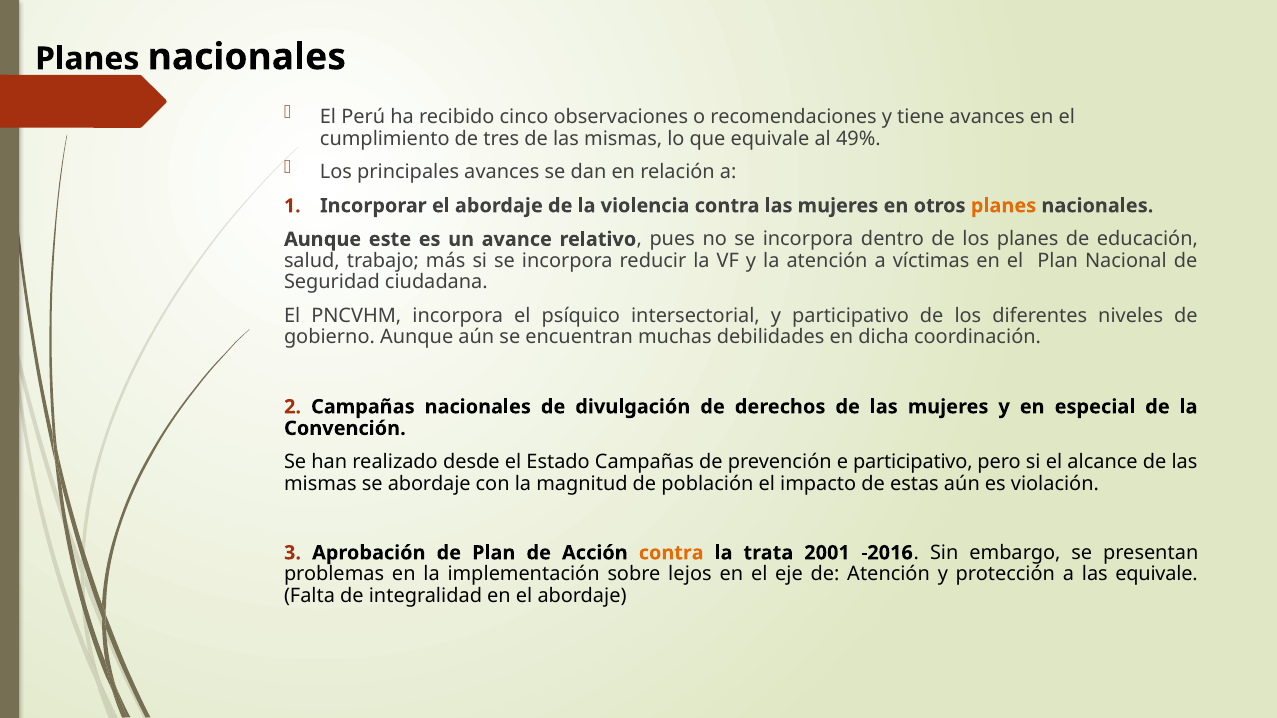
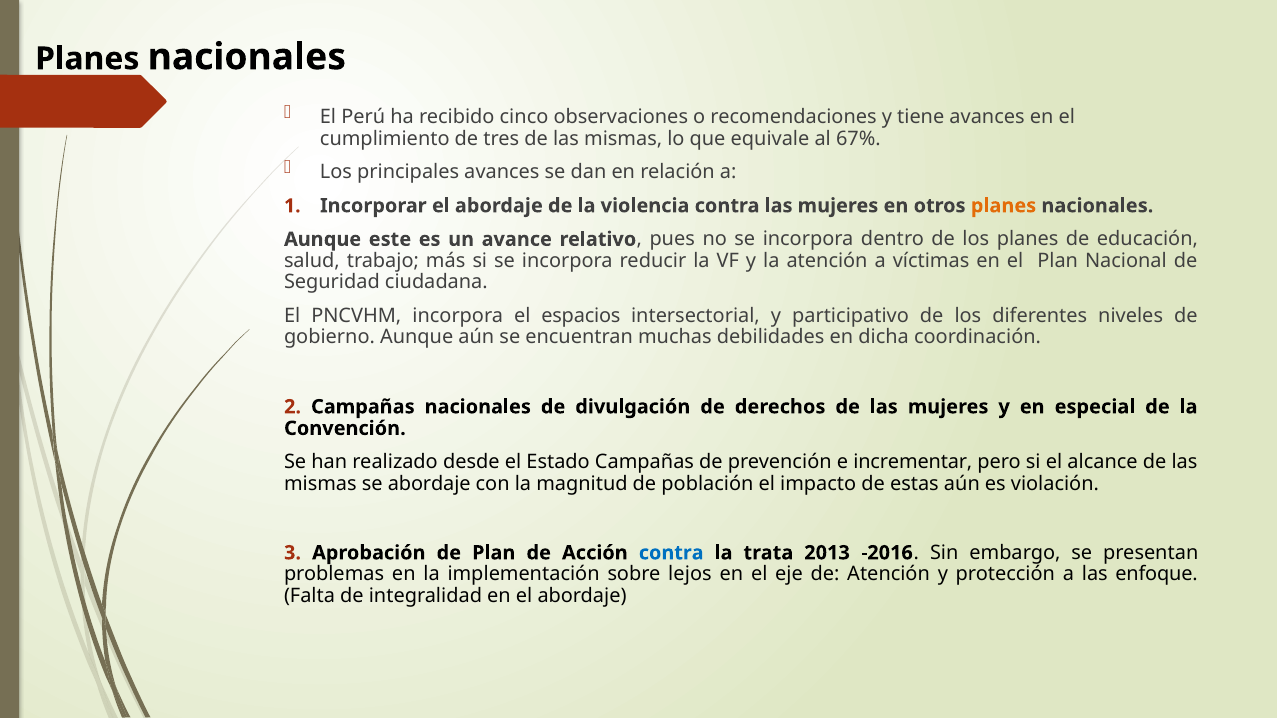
49%: 49% -> 67% (858, 139)
psíquico: psíquico -> espacios (581, 316)
e participativo: participativo -> incrementar (913, 462)
contra colour: orange -> blue (671, 553)
2001: 2001 -> 2013 (827, 553)
las equivale: equivale -> enfoque (1157, 575)
